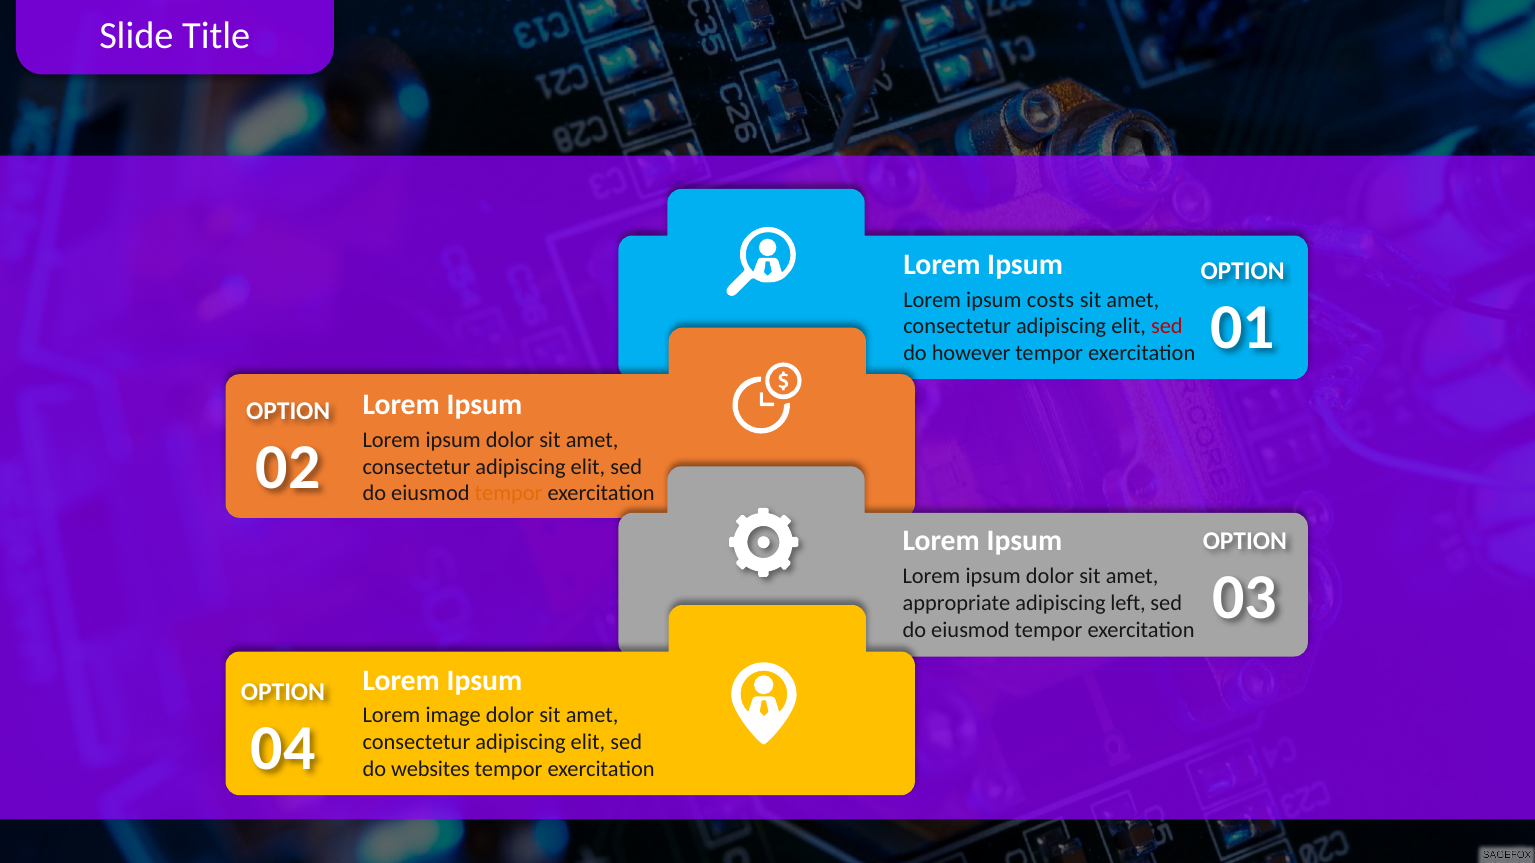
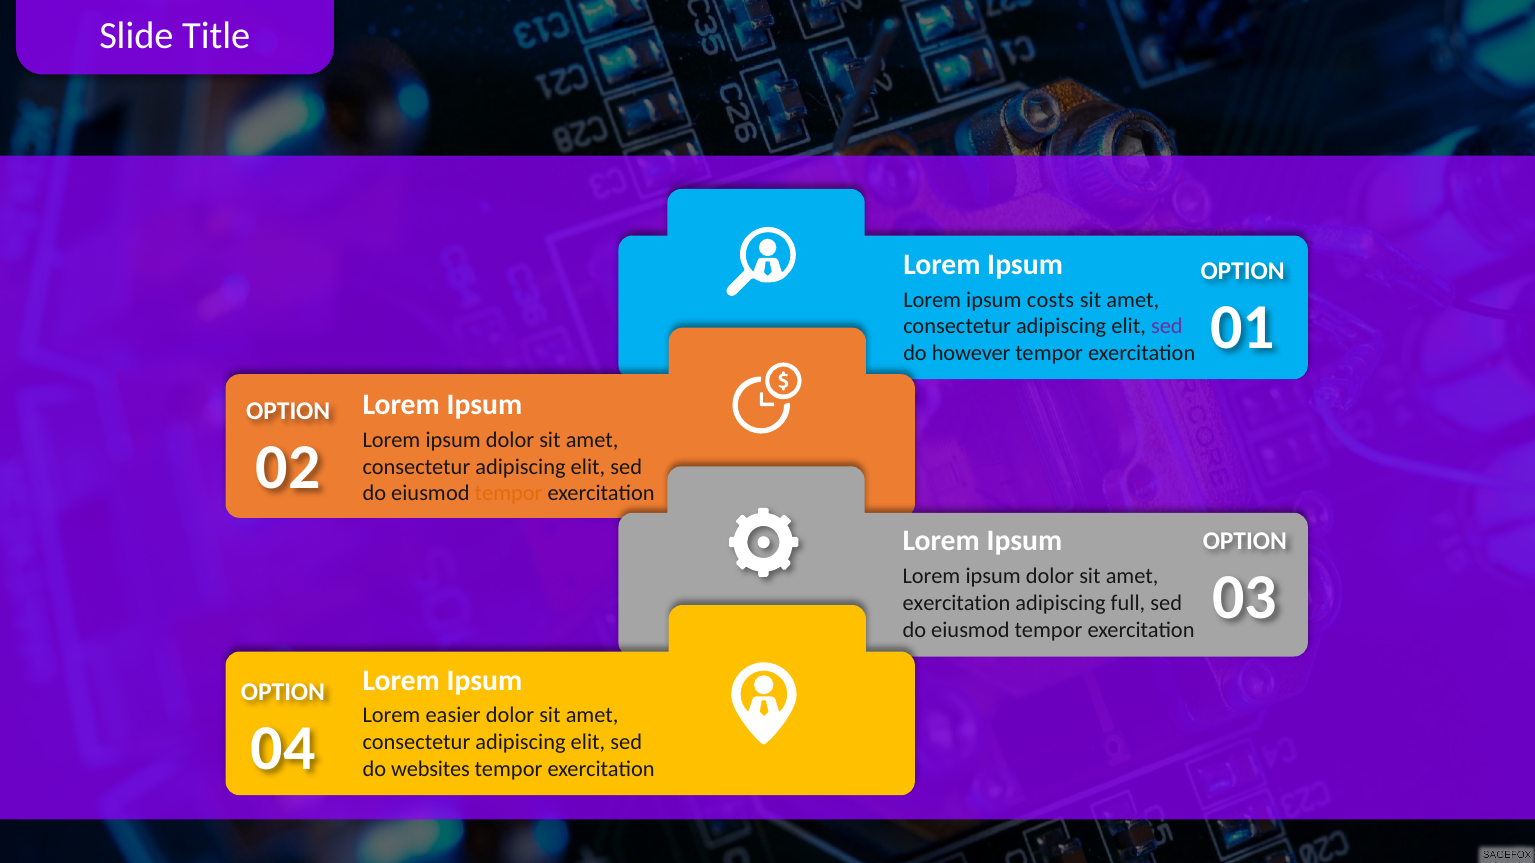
sed colour: red -> purple (1167, 327)
appropriate: appropriate -> exercitation (956, 603)
left: left -> full (1128, 603)
image: image -> easier (453, 716)
